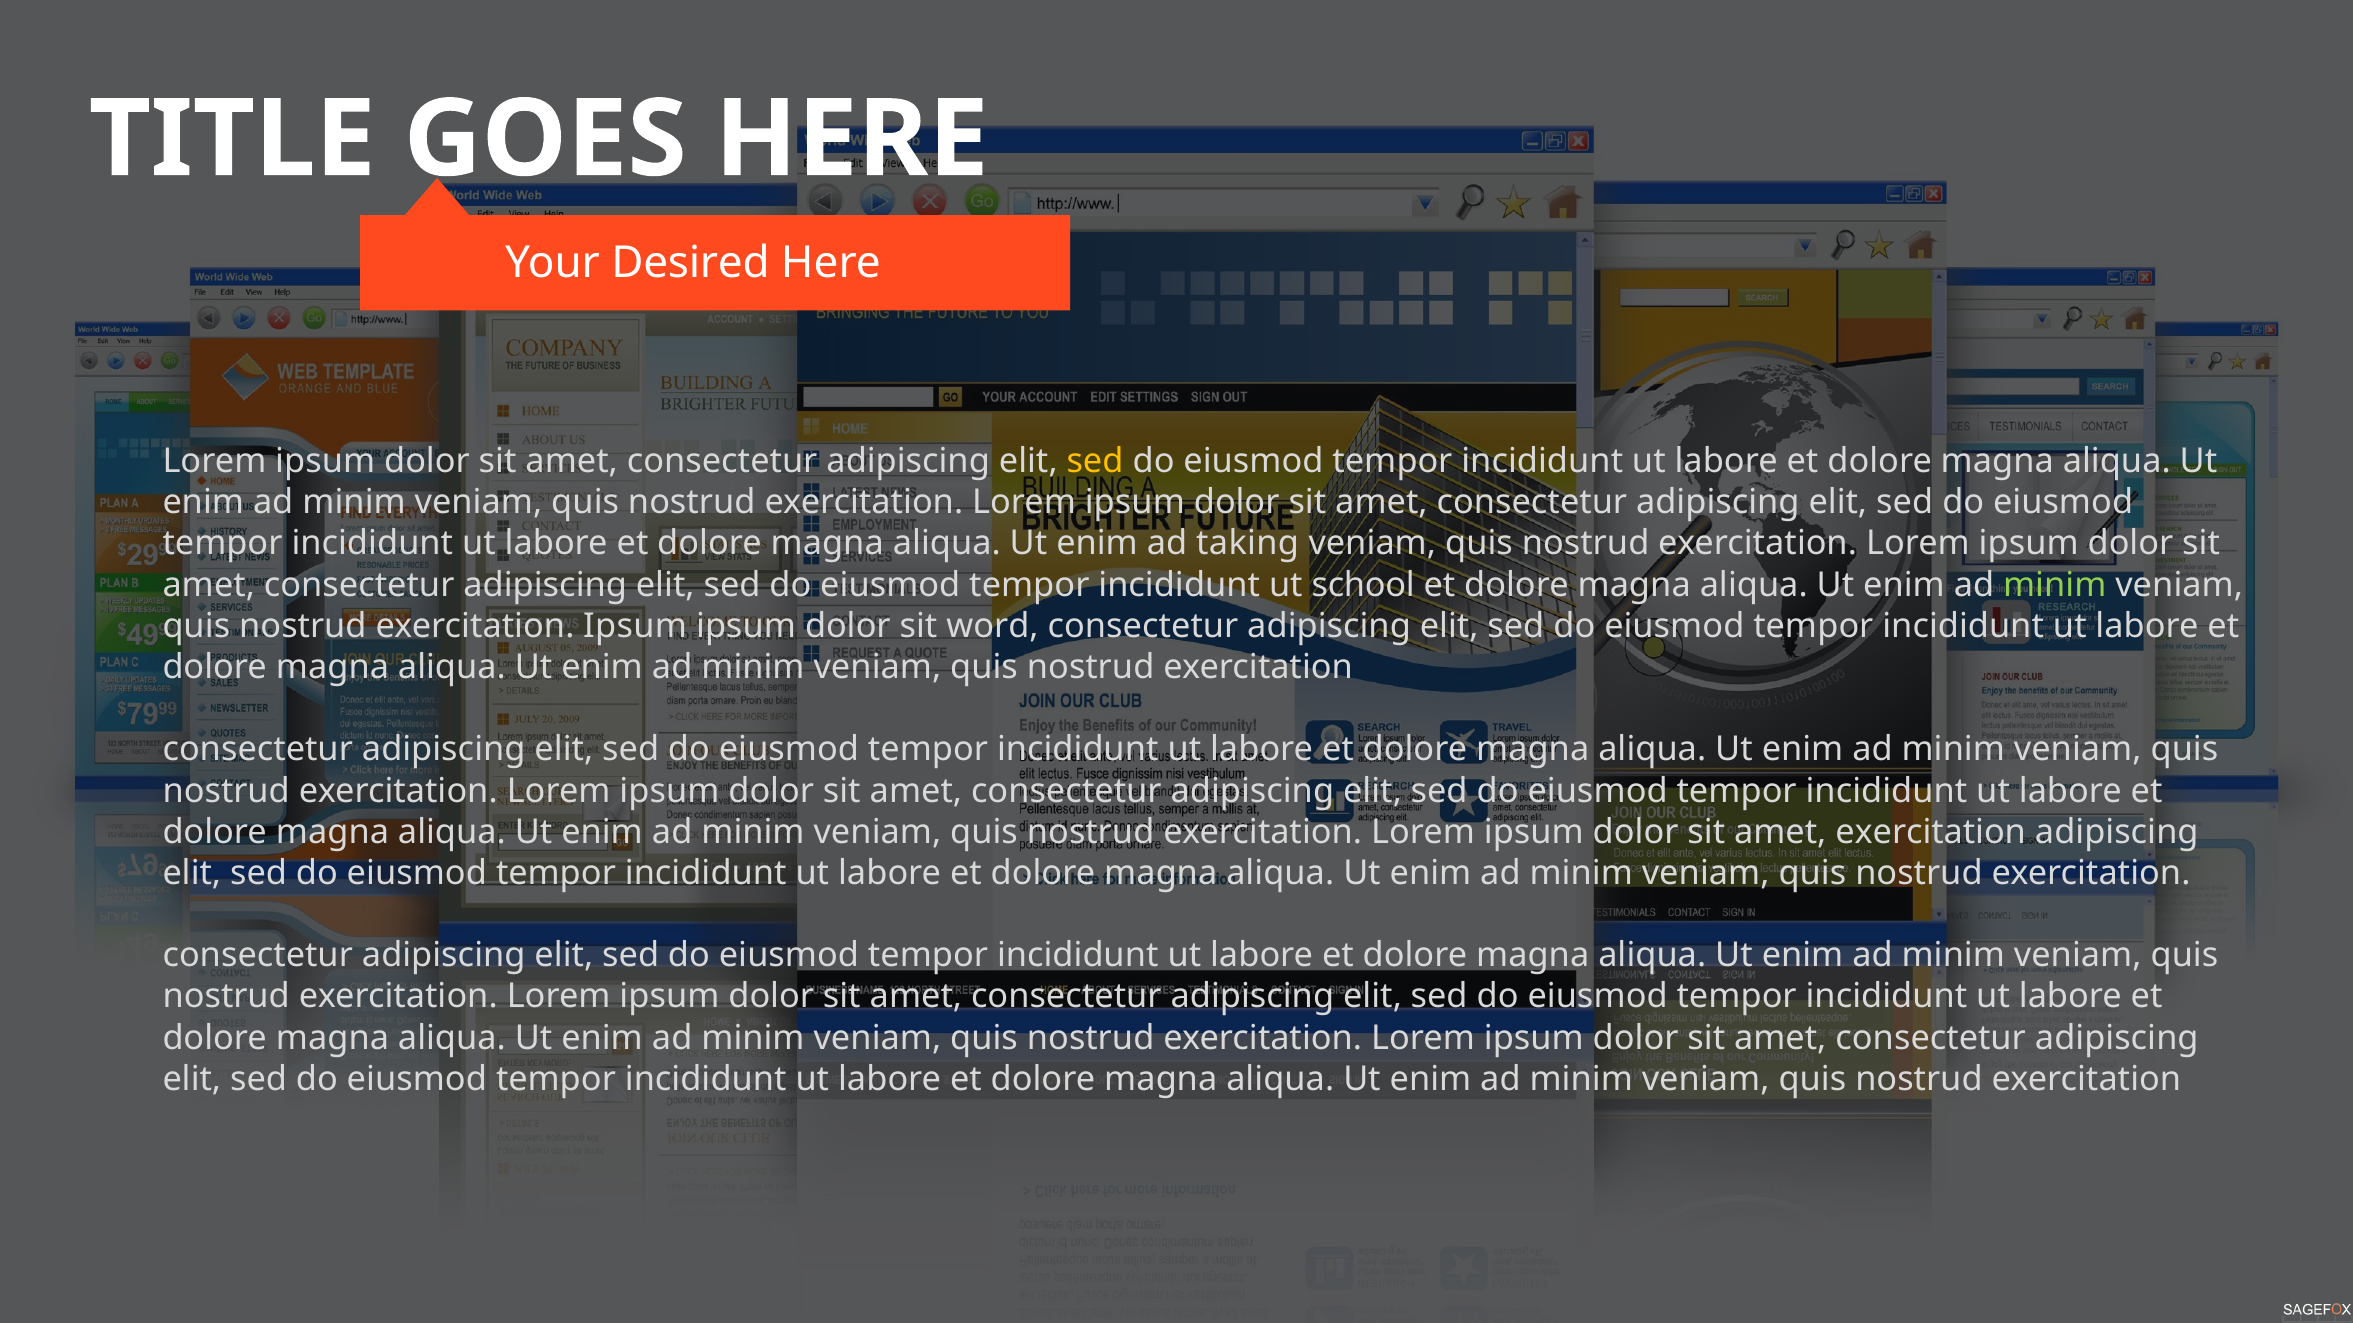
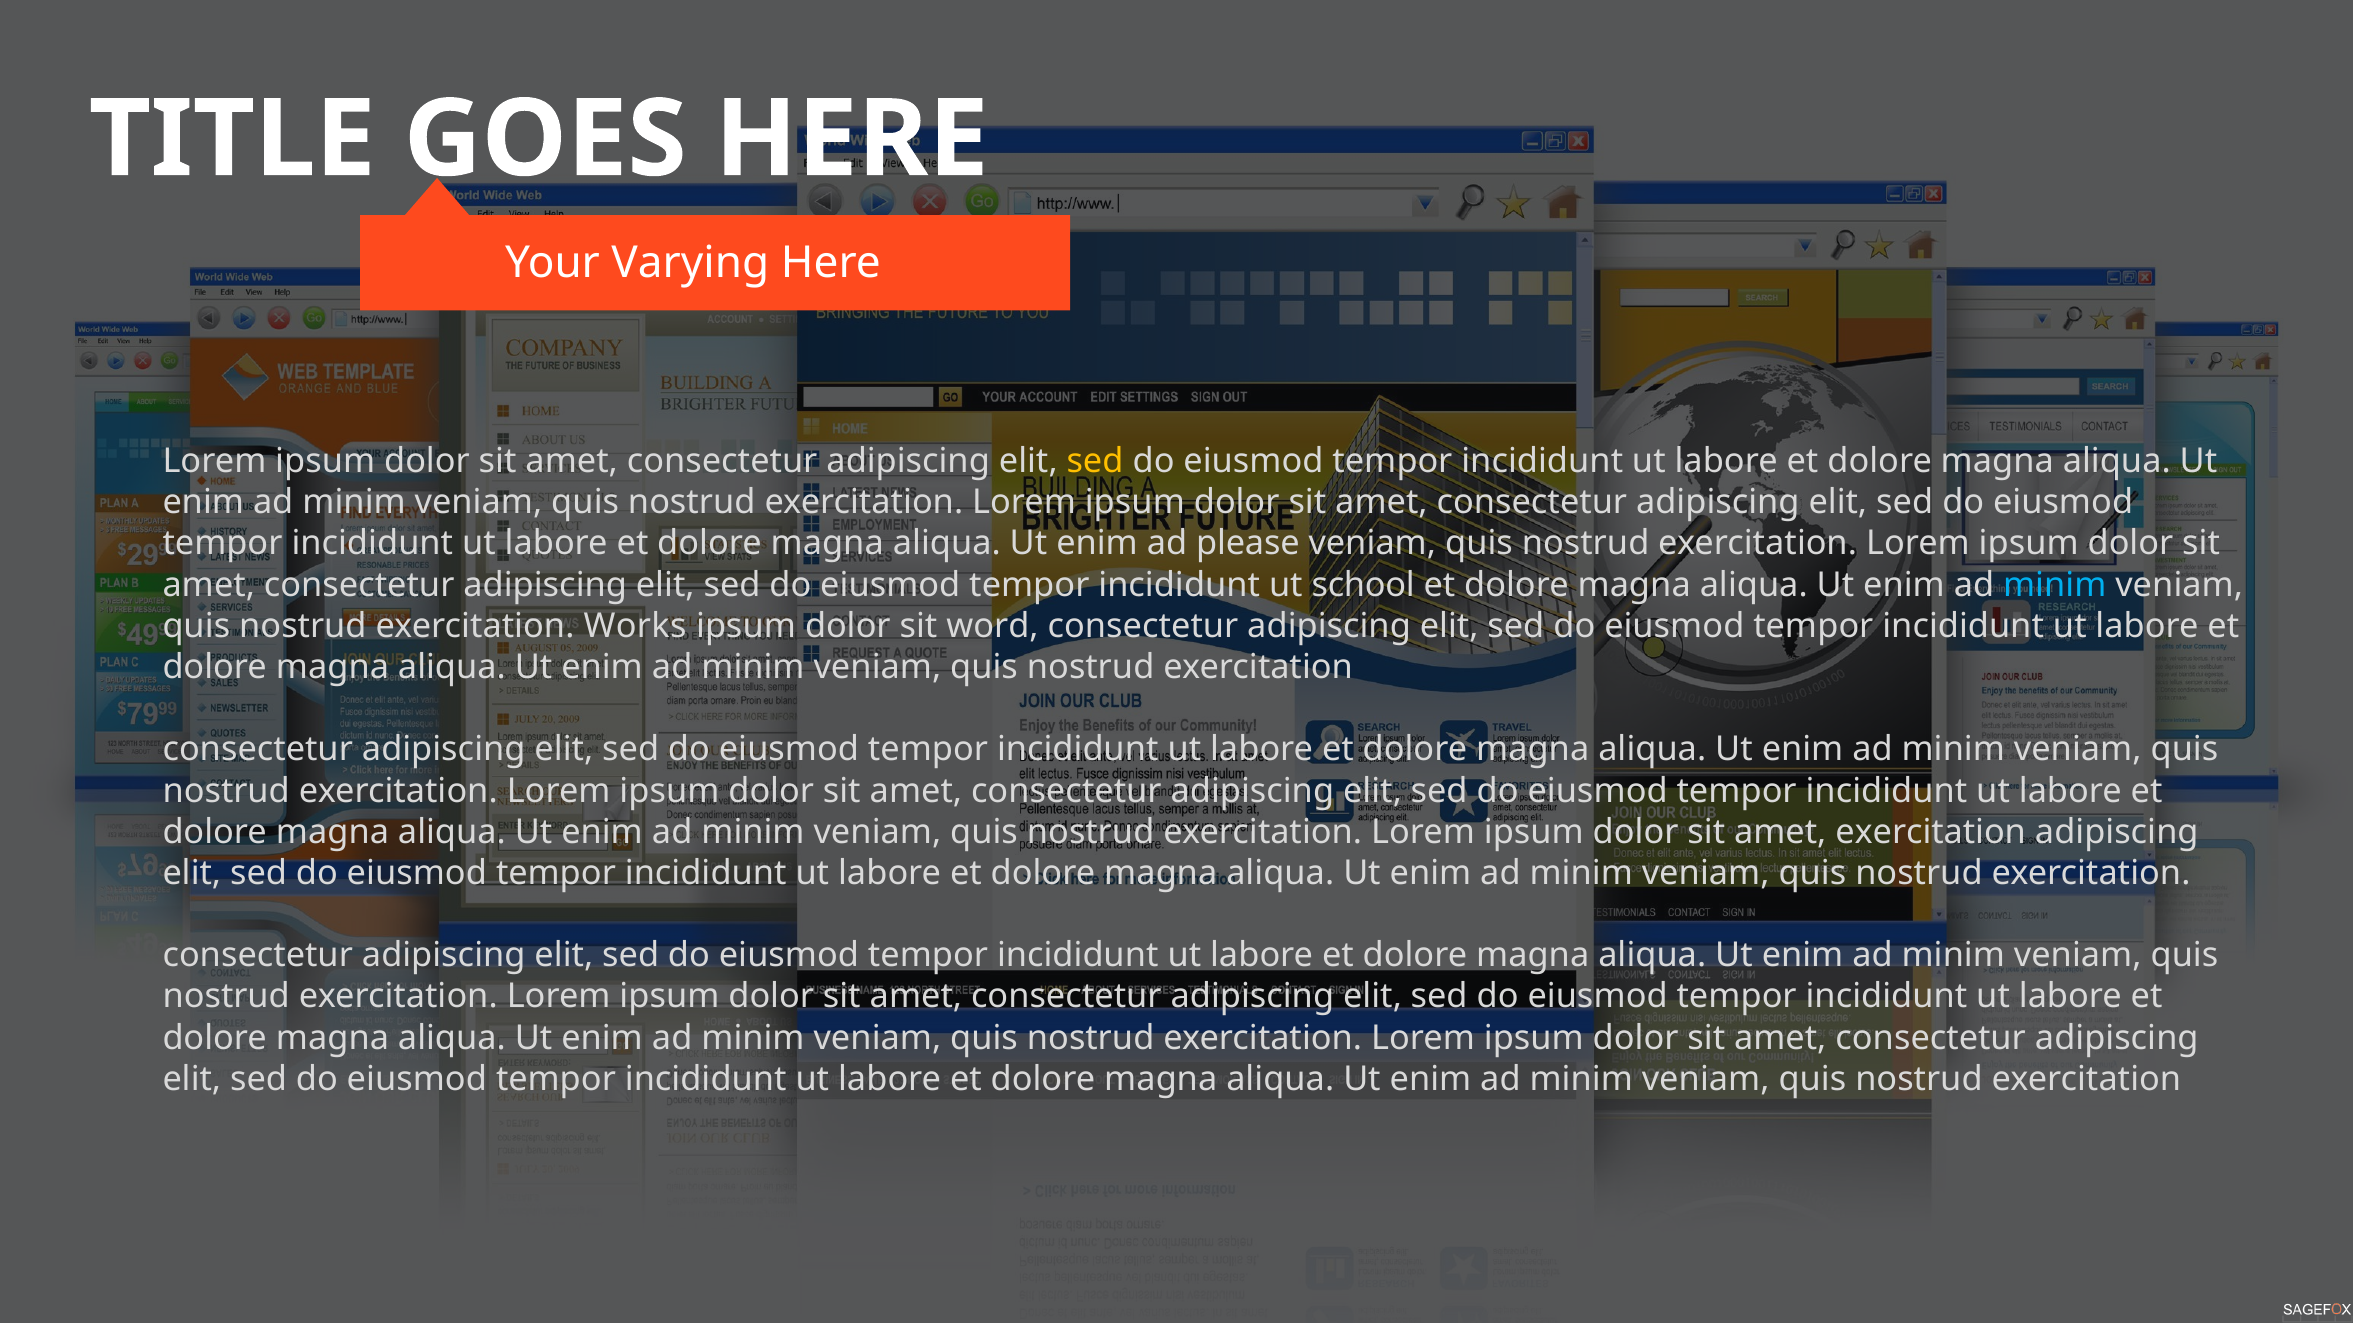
Desired: Desired -> Varying (690, 263)
taking: taking -> please (1248, 544)
minim colour: light green -> light blue (2055, 585)
exercitation Ipsum: Ipsum -> Works (635, 626)
